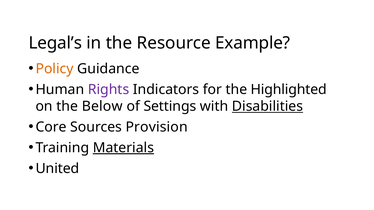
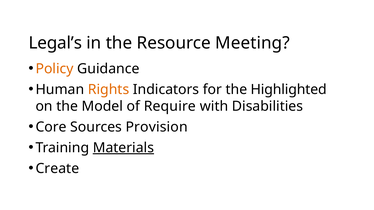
Example: Example -> Meeting (253, 43)
Rights colour: purple -> orange (109, 90)
Below: Below -> Model (102, 107)
Settings: Settings -> Require (170, 107)
Disabilities underline: present -> none (268, 107)
United: United -> Create (57, 169)
